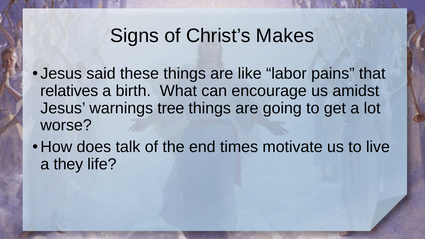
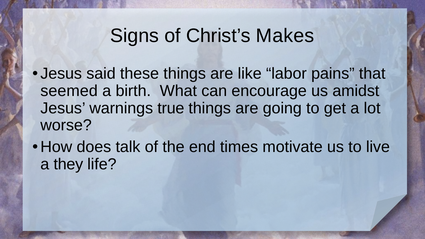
relatives: relatives -> seemed (69, 91)
tree: tree -> true (171, 108)
